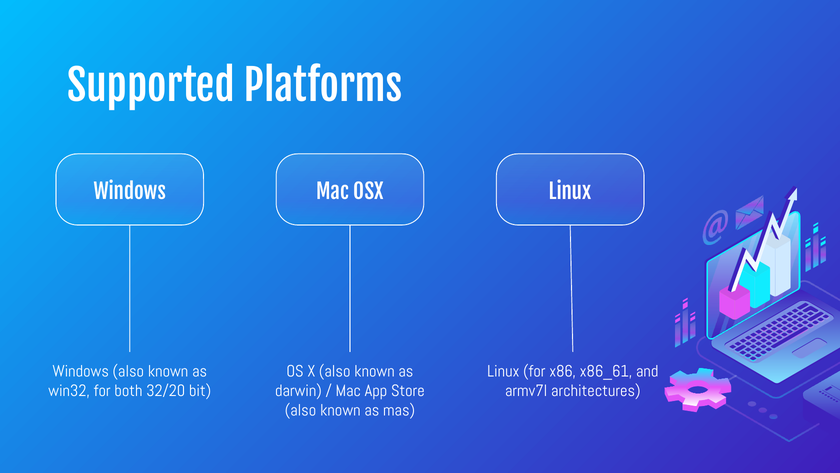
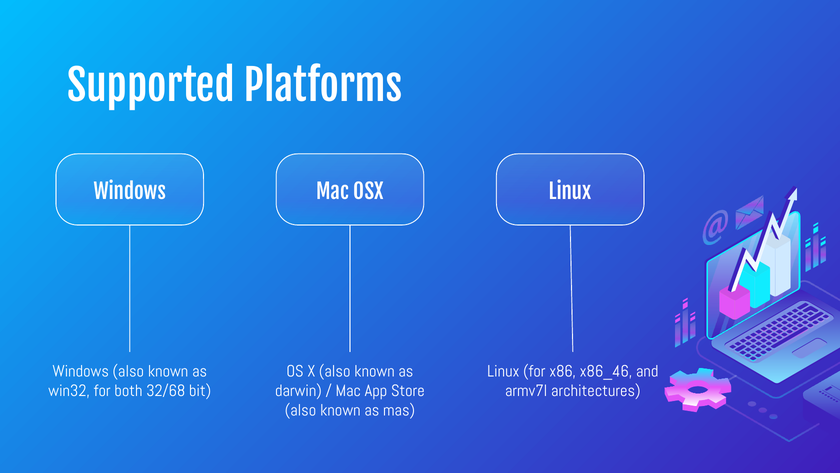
x86_61: x86_61 -> x86_46 (606, 371)
32/20: 32/20 -> 32/68 (166, 390)
